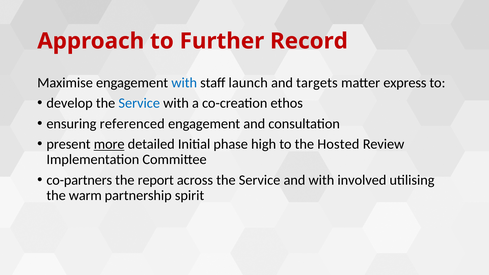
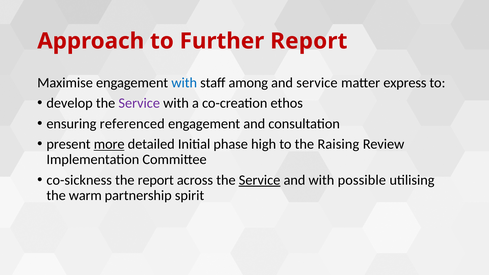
Further Record: Record -> Report (309, 41)
launch: launch -> among (248, 83)
and targets: targets -> service (317, 83)
Service colour: blue -> purple (139, 103)
Hosted: Hosted -> Raising (338, 144)
co-partners: co-partners -> co-sickness (79, 180)
Service underline: none -> present (260, 180)
involved: involved -> possible (362, 180)
